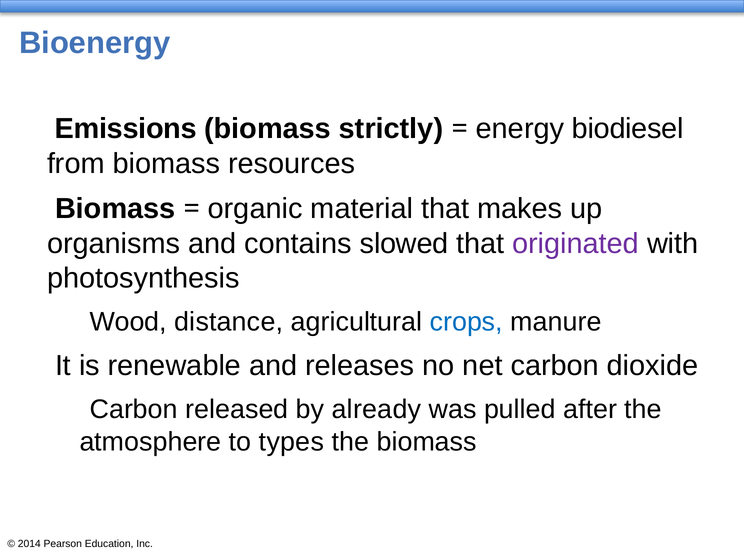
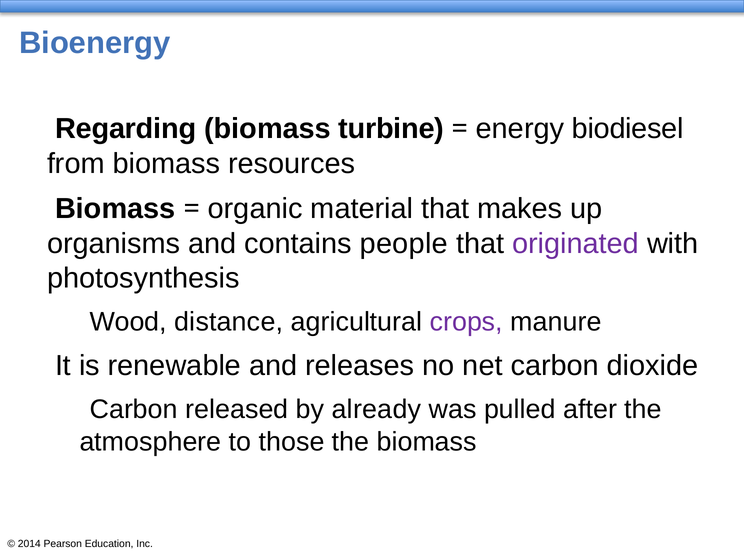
Emissions: Emissions -> Regarding (126, 129)
strictly: strictly -> turbine (391, 129)
slowed: slowed -> people (404, 243)
crops colour: blue -> purple (466, 322)
types: types -> those (292, 442)
